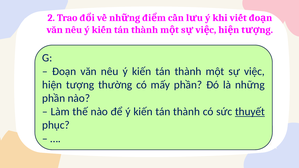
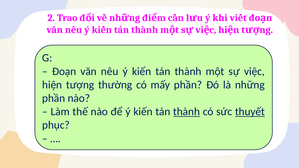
thành underline: none -> present (187, 112)
